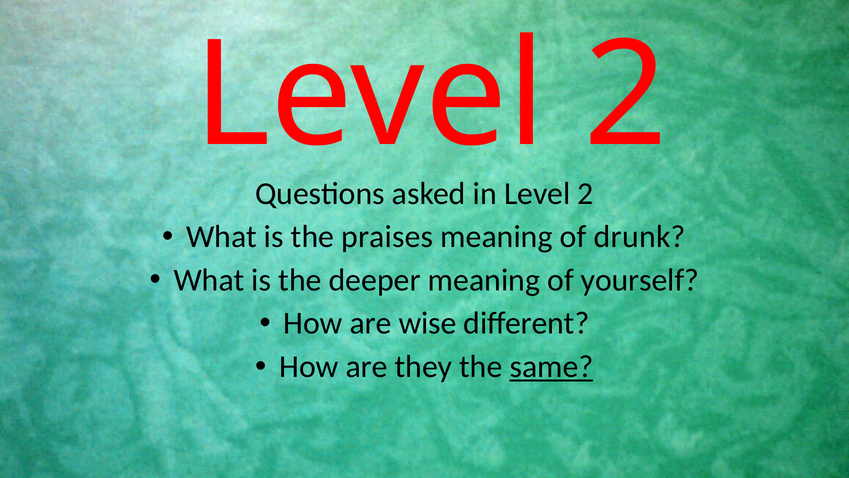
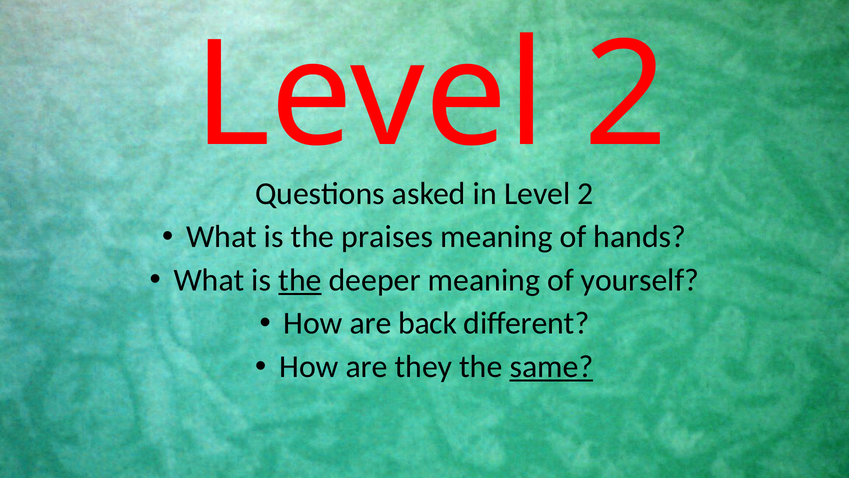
drunk: drunk -> hands (640, 237)
the underline: none -> present (300, 280)
wise: wise -> back (428, 323)
